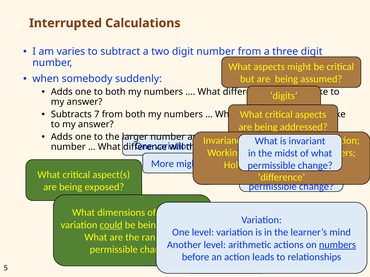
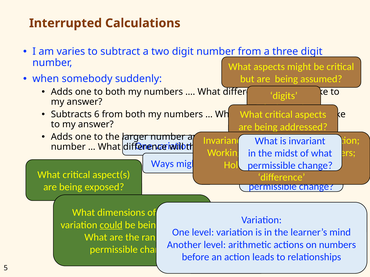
7: 7 -> 6 (97, 115)
More: More -> Ways (162, 164)
numbers underline: present -> none (337, 245)
